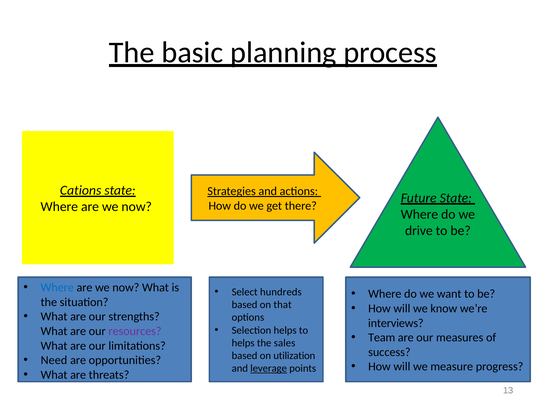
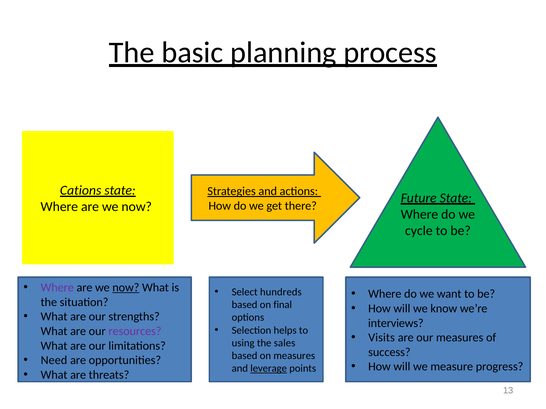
drive: drive -> cycle (419, 231)
Where colour: blue -> purple (57, 288)
now underline: none -> present (126, 288)
that: that -> final (283, 305)
Team: Team -> Visits (382, 338)
helps: helps -> using (243, 343)
on utilization: utilization -> measures (294, 356)
